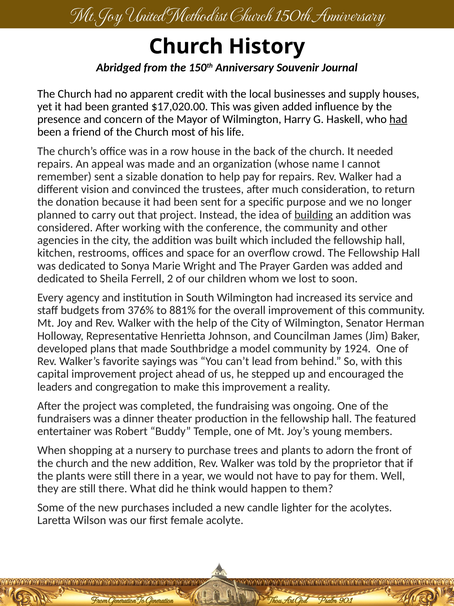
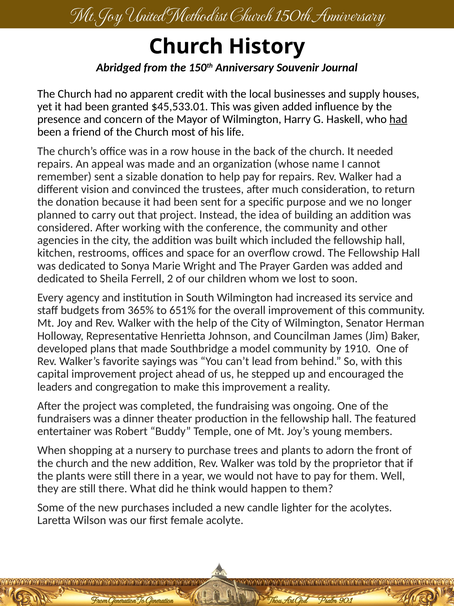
$17,020.00: $17,020.00 -> $45,533.01 (180, 106)
building underline: present -> none (314, 215)
376%: 376% -> 365% (141, 310)
881%: 881% -> 651% (183, 310)
1924: 1924 -> 1910 (357, 348)
